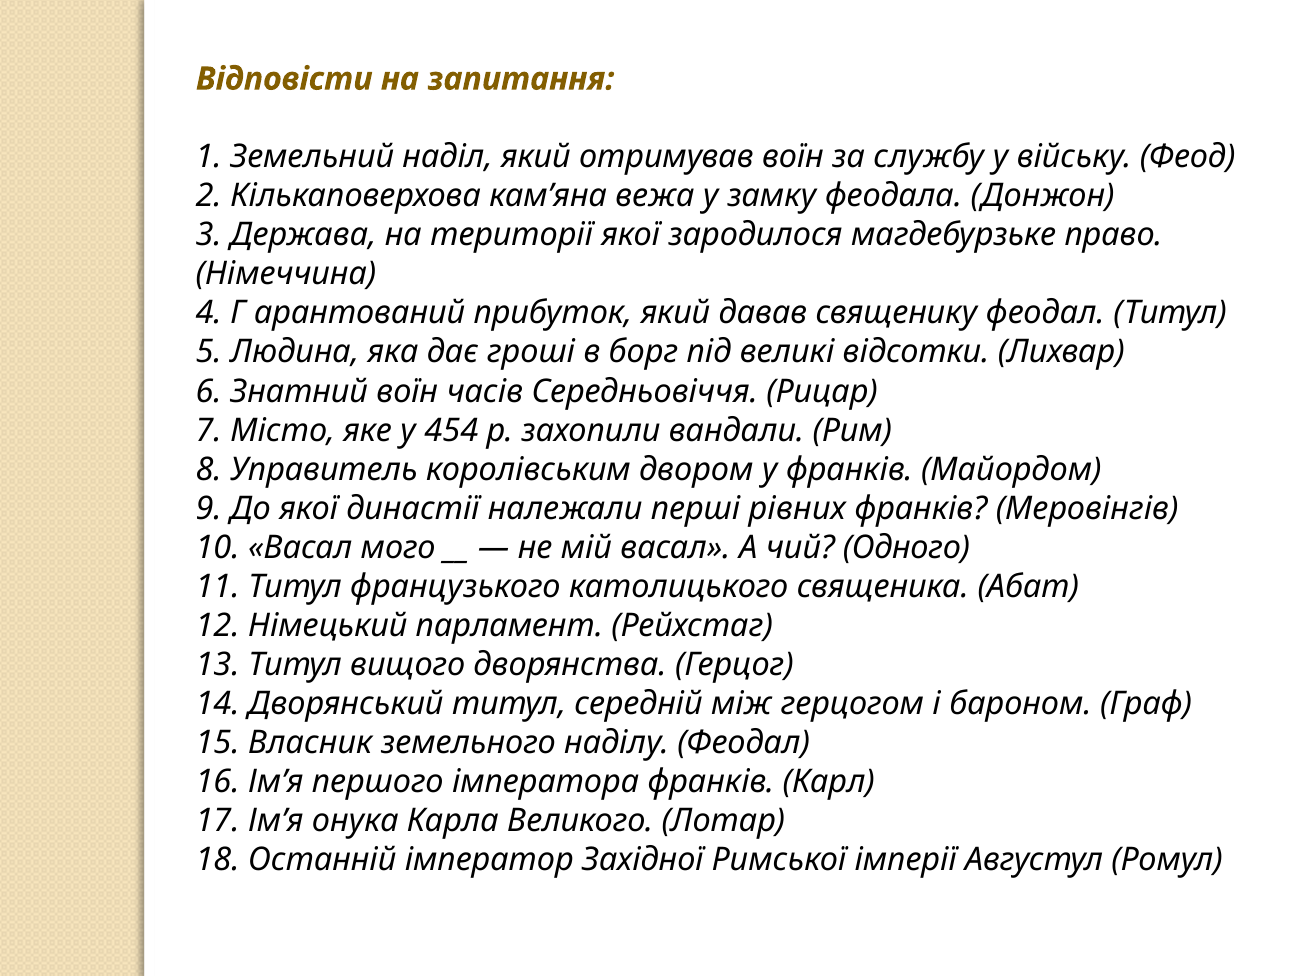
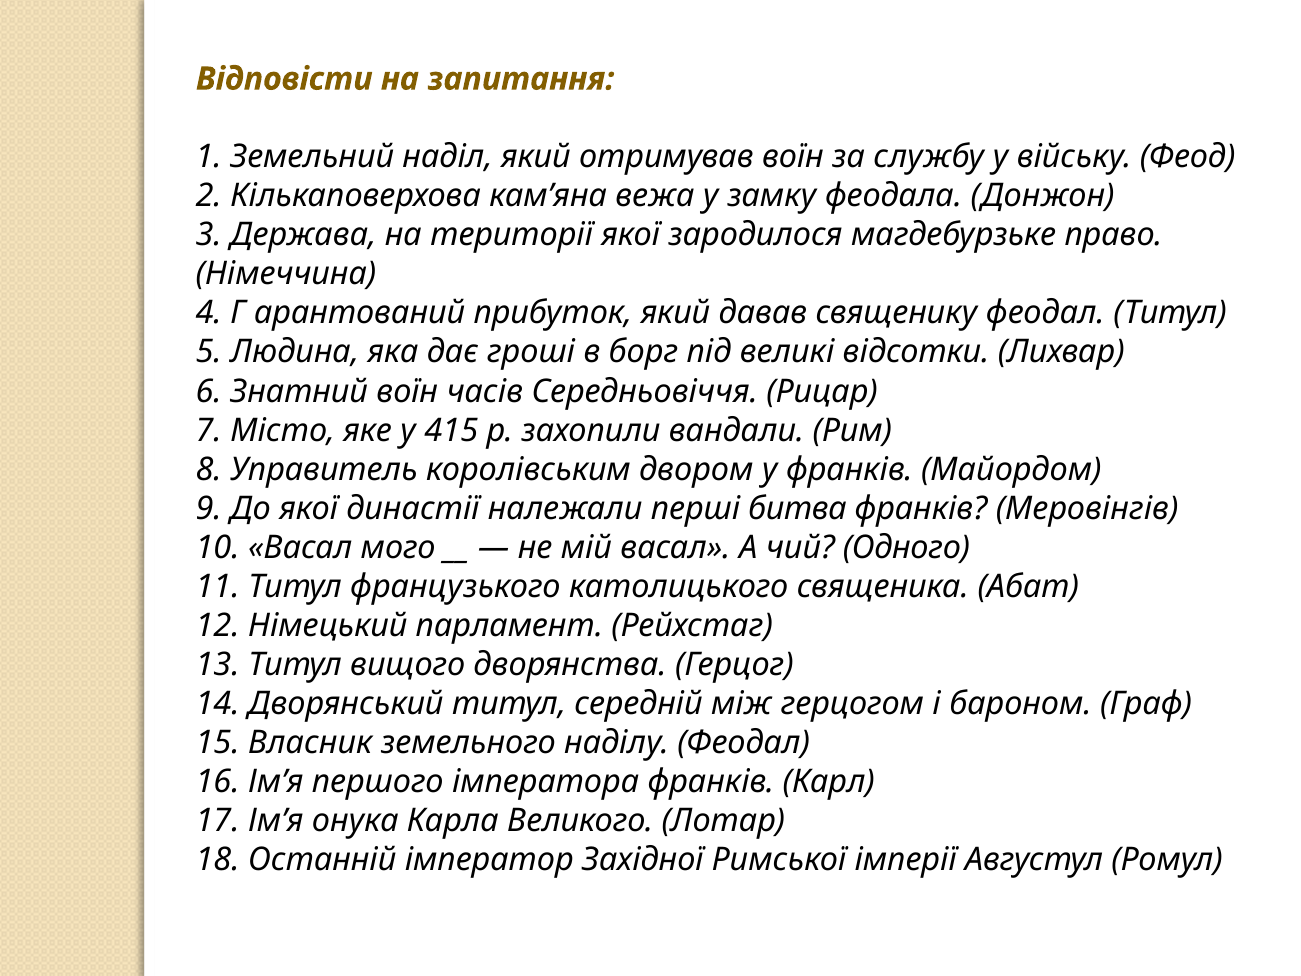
454: 454 -> 415 (451, 430)
рівних: рівних -> битва (797, 508)
